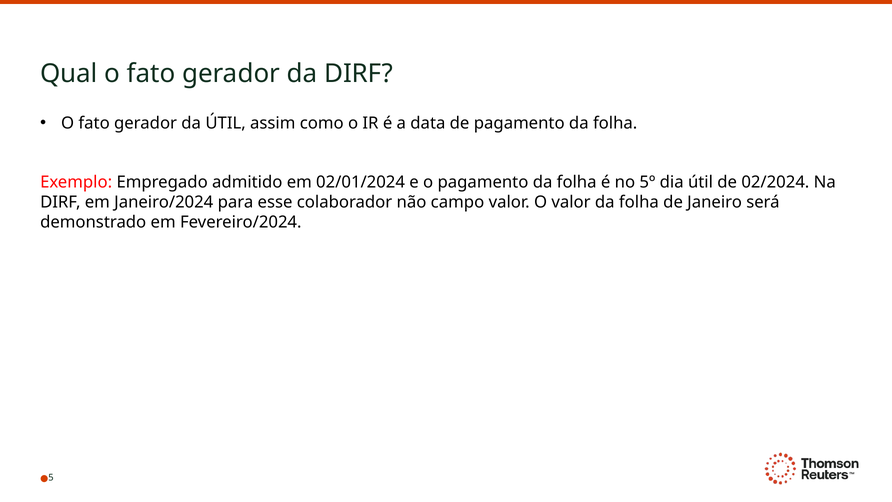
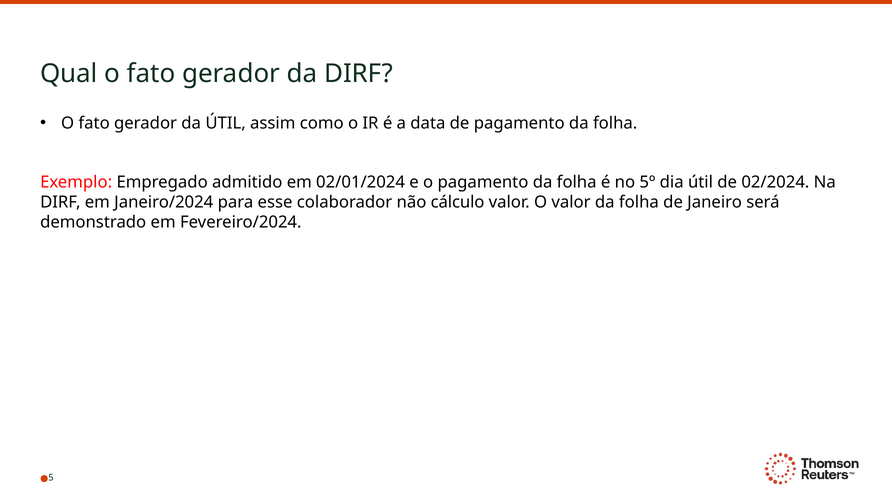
campo: campo -> cálculo (458, 202)
